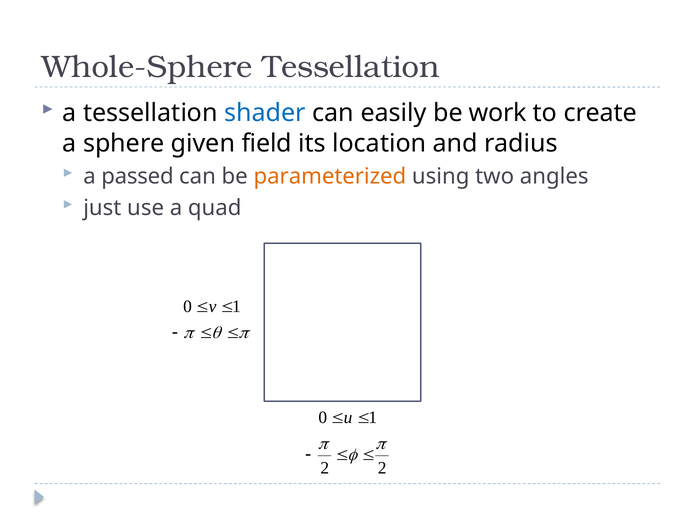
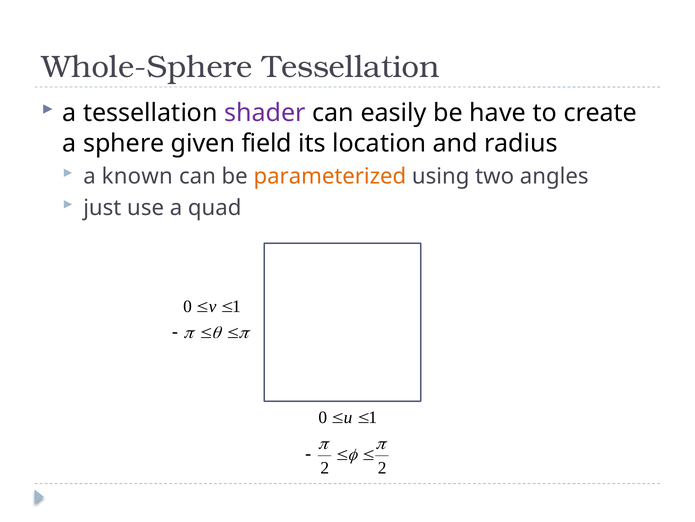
shader colour: blue -> purple (265, 113)
work: work -> have (498, 113)
passed: passed -> known (137, 176)
